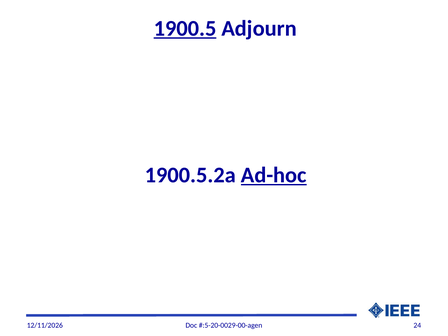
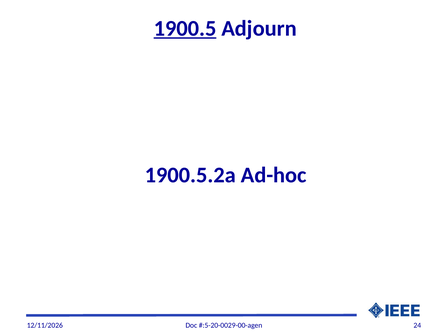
Ad-hoc underline: present -> none (274, 175)
